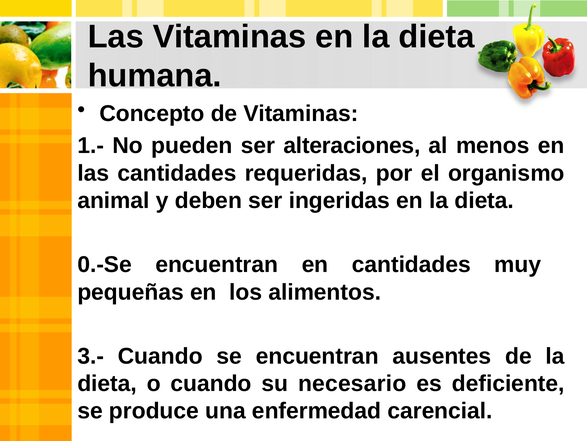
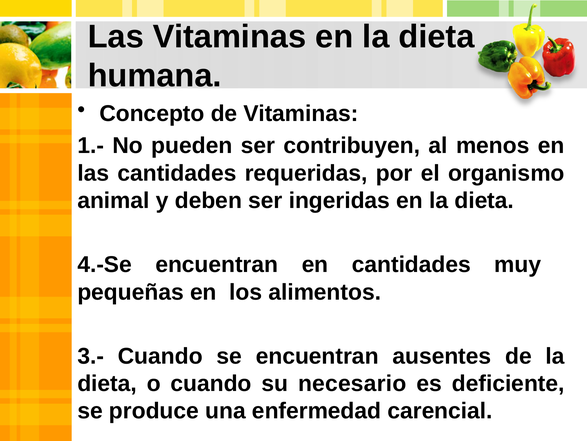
alteraciones: alteraciones -> contribuyen (352, 145)
0.-Se: 0.-Se -> 4.-Se (105, 264)
